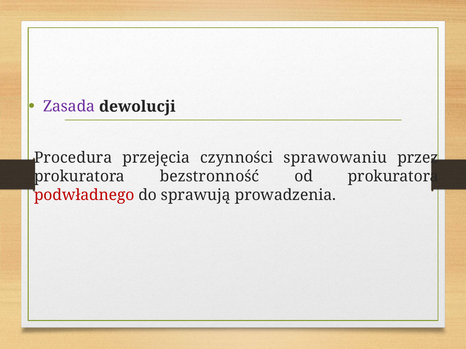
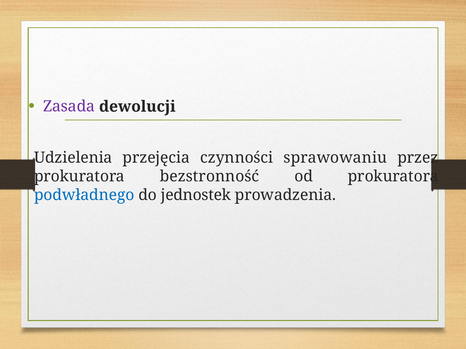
Procedura: Procedura -> Udzielenia (73, 158)
podwładnego colour: red -> blue (84, 195)
sprawują: sprawują -> jednostek (196, 195)
